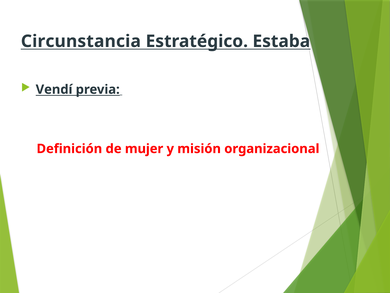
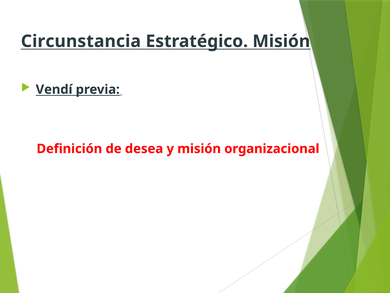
Estratégico Estaba: Estaba -> Misión (281, 41)
mujer: mujer -> desea (144, 149)
